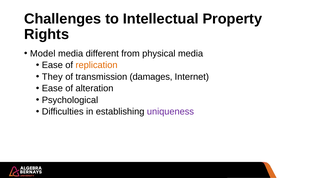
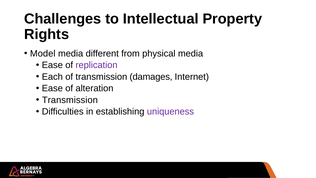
replication colour: orange -> purple (97, 65)
They: They -> Each (52, 77)
Psychological: Psychological -> Transmission (70, 100)
